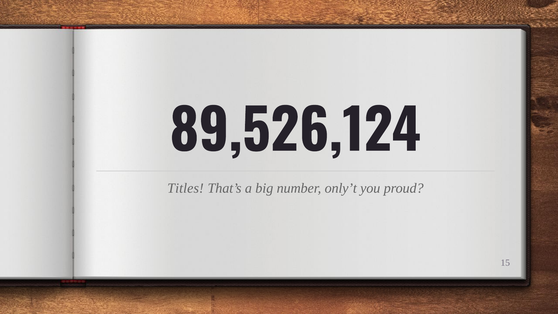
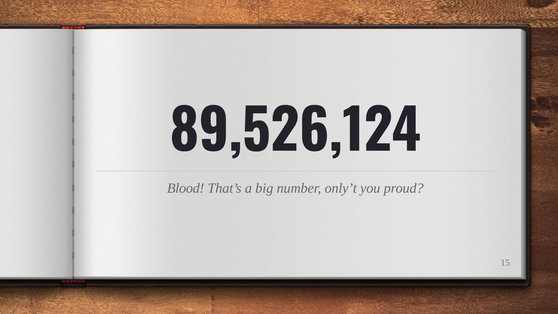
Titles: Titles -> Blood (186, 188)
